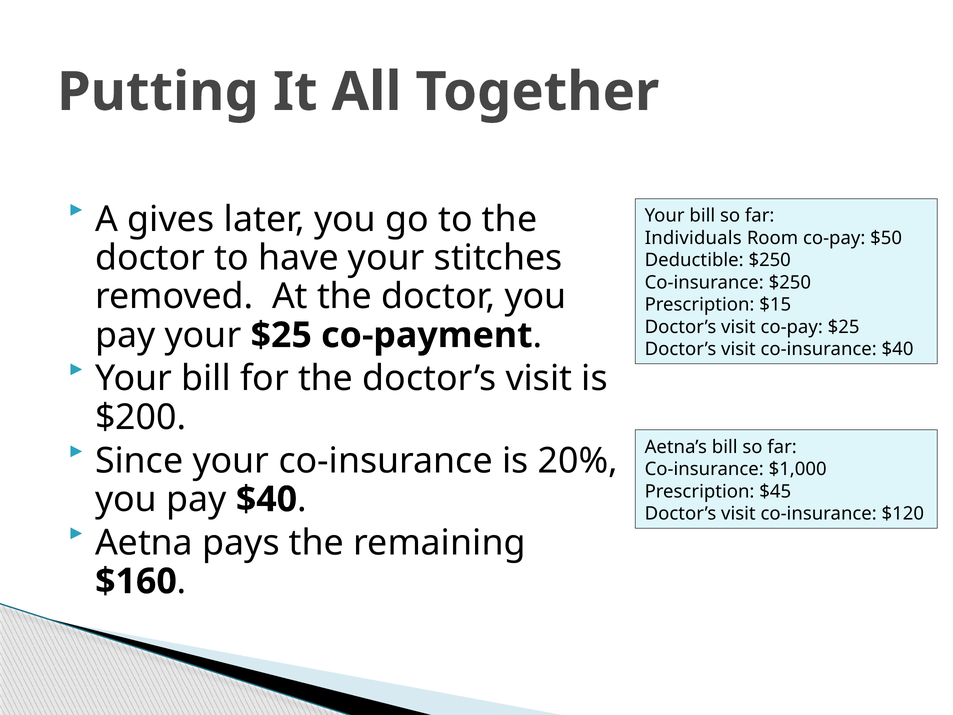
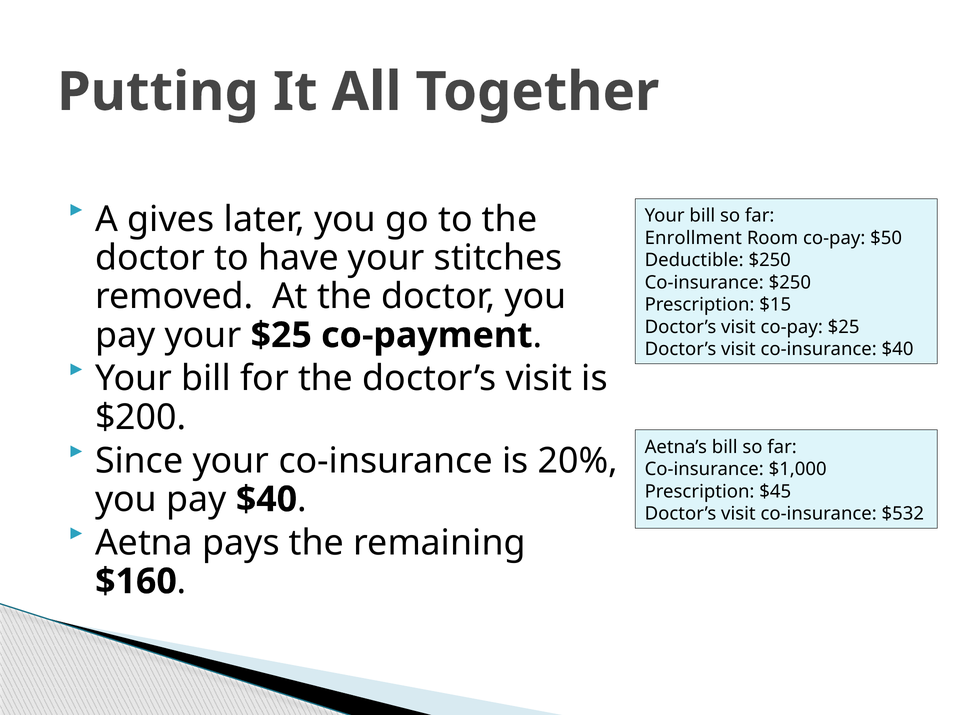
Individuals: Individuals -> Enrollment (693, 238)
$120: $120 -> $532 (903, 513)
